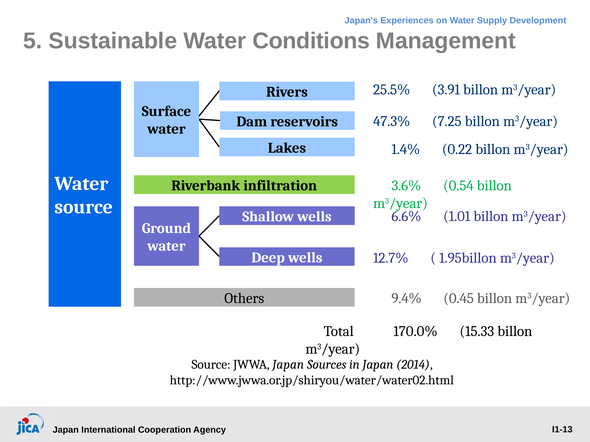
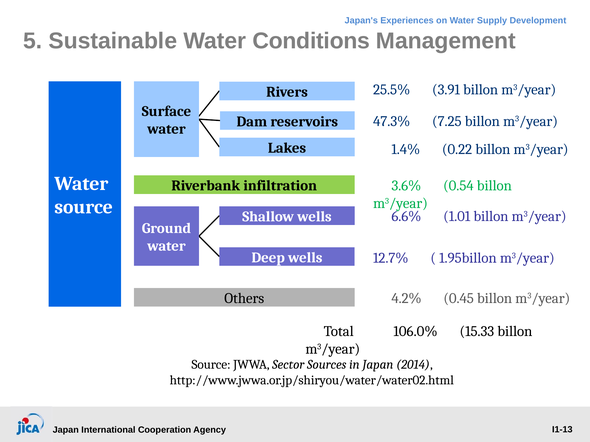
9.4%: 9.4% -> 4.2% (407, 299)
170.0%: 170.0% -> 106.0% (416, 332)
JWWA Japan: Japan -> Sector (288, 365)
